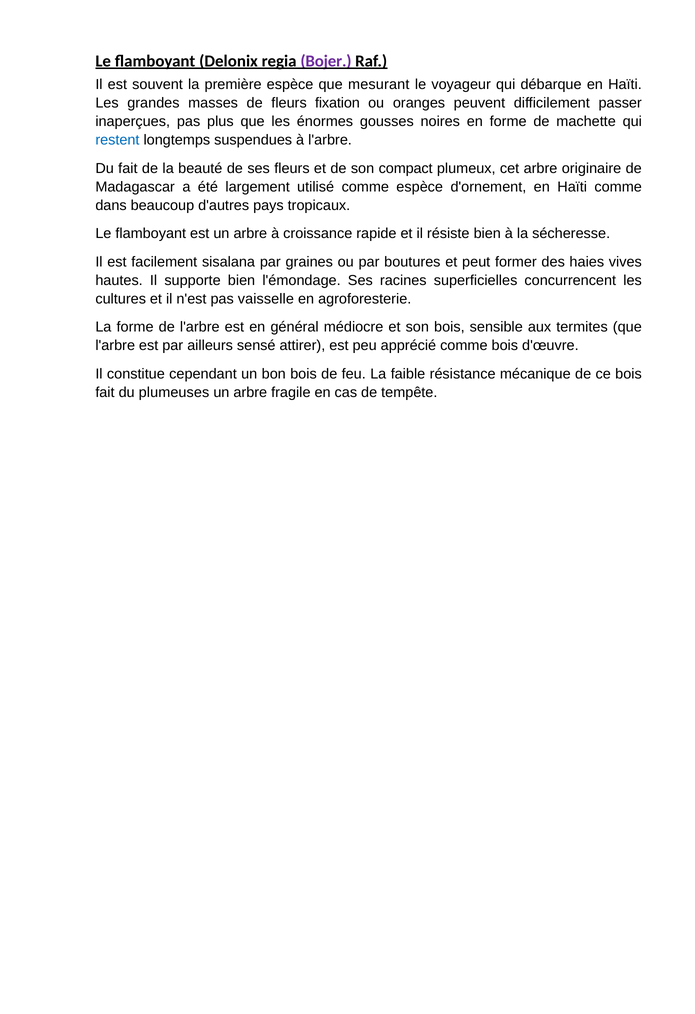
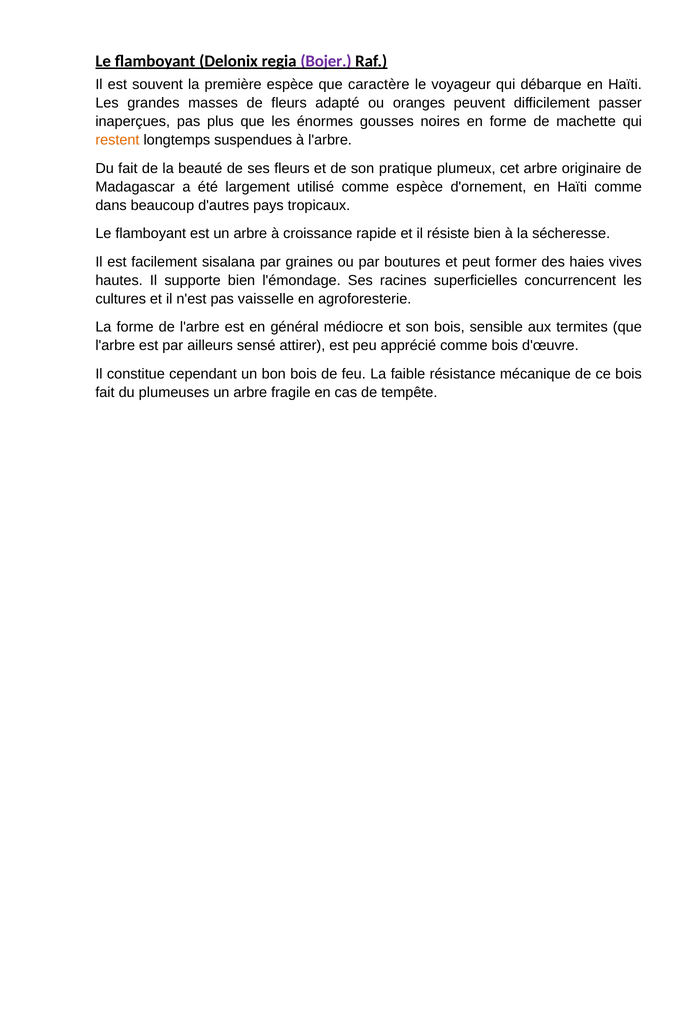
mesurant: mesurant -> caractère (379, 85)
fixation: fixation -> adapté (337, 103)
restent colour: blue -> orange (117, 140)
compact: compact -> pratique (406, 168)
